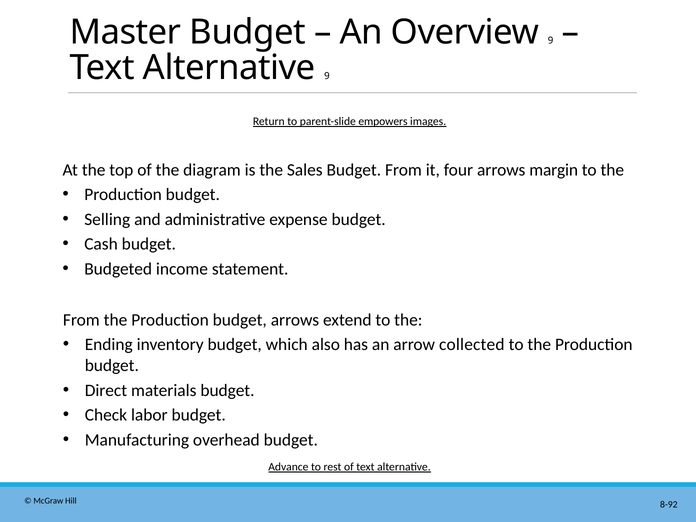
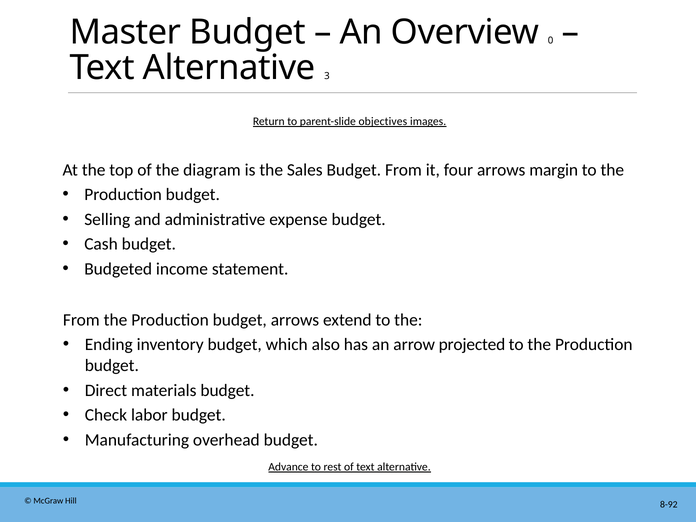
Overview 9: 9 -> 0 (551, 40)
Alternative 9: 9 -> 3 (327, 76)
empowers: empowers -> objectives (383, 121)
collected: collected -> projected (472, 345)
